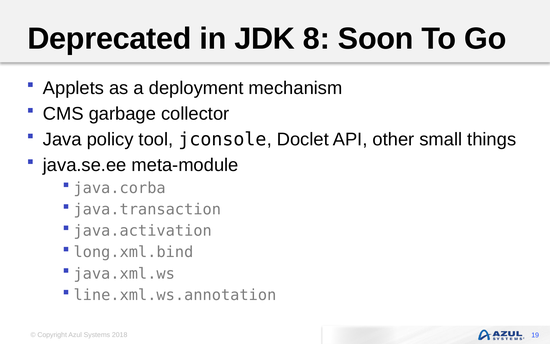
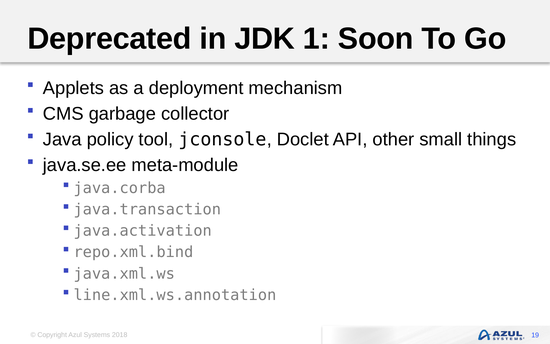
8: 8 -> 1 (317, 39)
long.xml.bind: long.xml.bind -> repo.xml.bind (133, 252)
